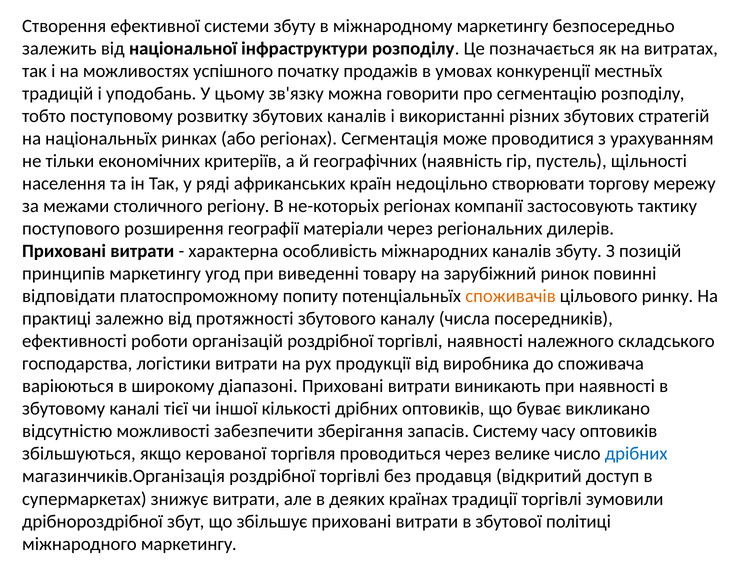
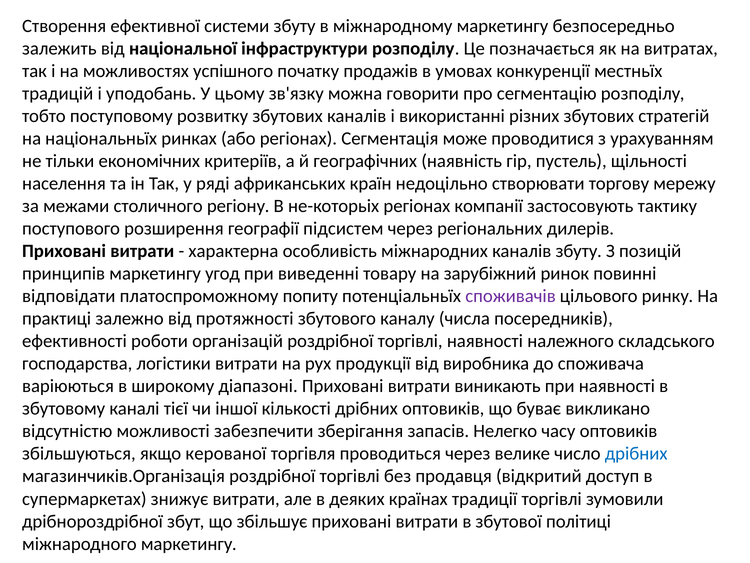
матеріали: матеріали -> підсистем (343, 228)
споживачів colour: orange -> purple (511, 296)
Систему: Систему -> Нелегко (505, 431)
